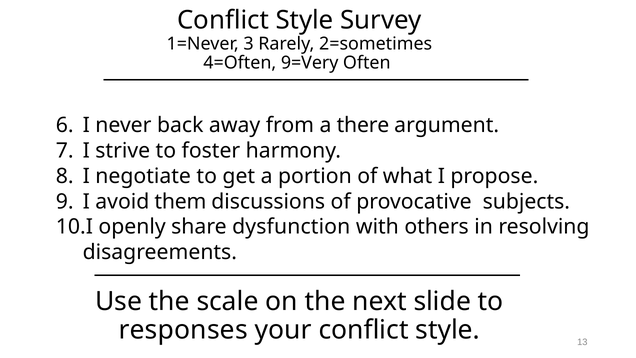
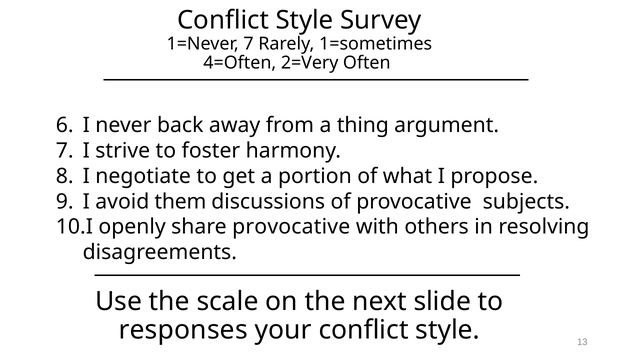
1=Never 3: 3 -> 7 (249, 44)
2=sometimes: 2=sometimes -> 1=sometimes (376, 44)
9=Very: 9=Very -> 2=Very (310, 63)
there: there -> thing (363, 125)
share dysfunction: dysfunction -> provocative (291, 227)
